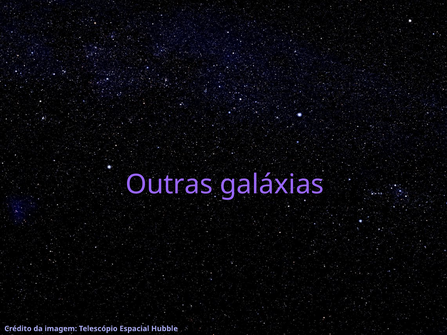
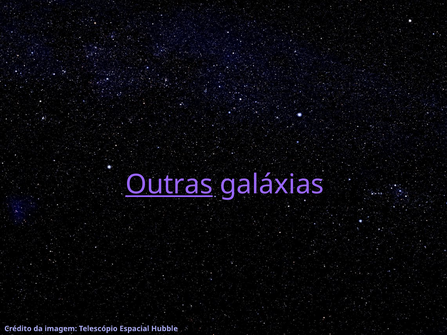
Outras underline: none -> present (169, 185)
